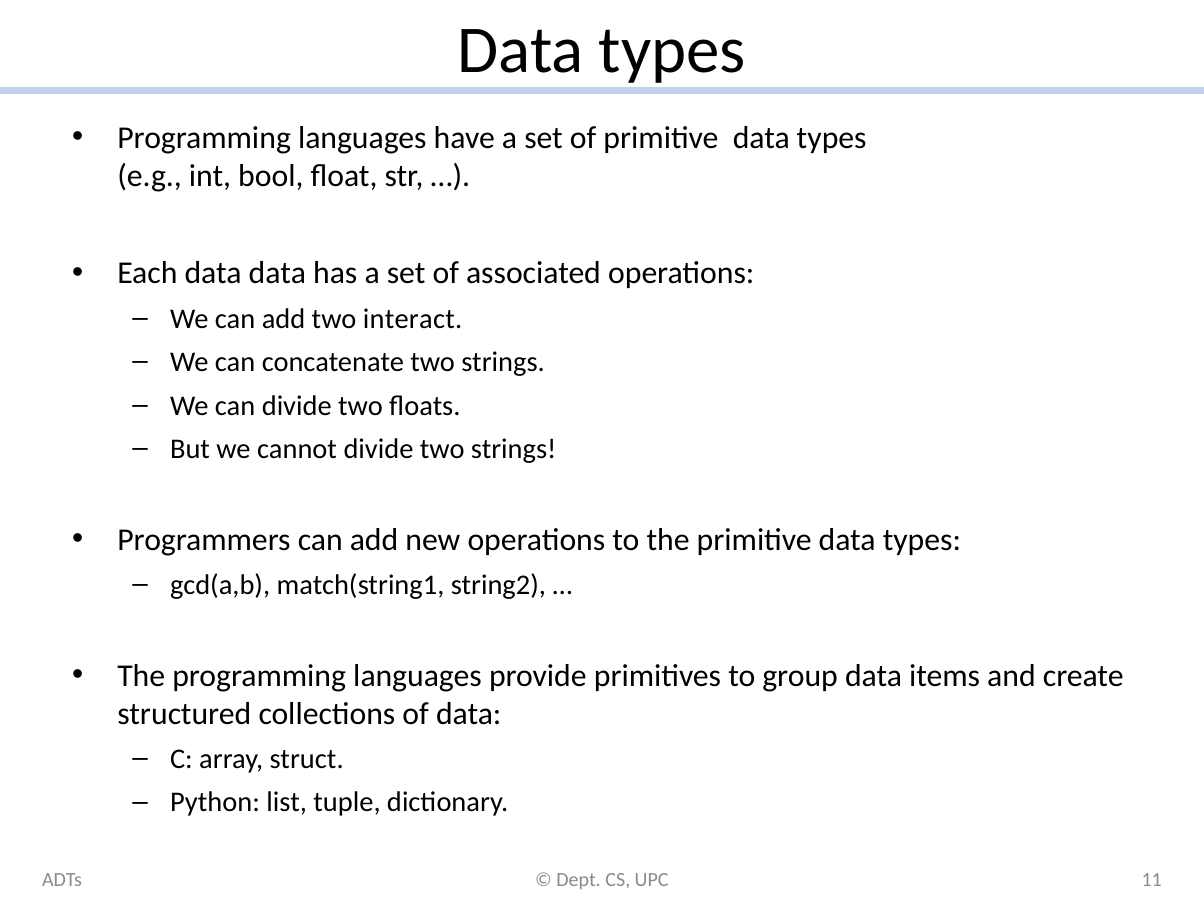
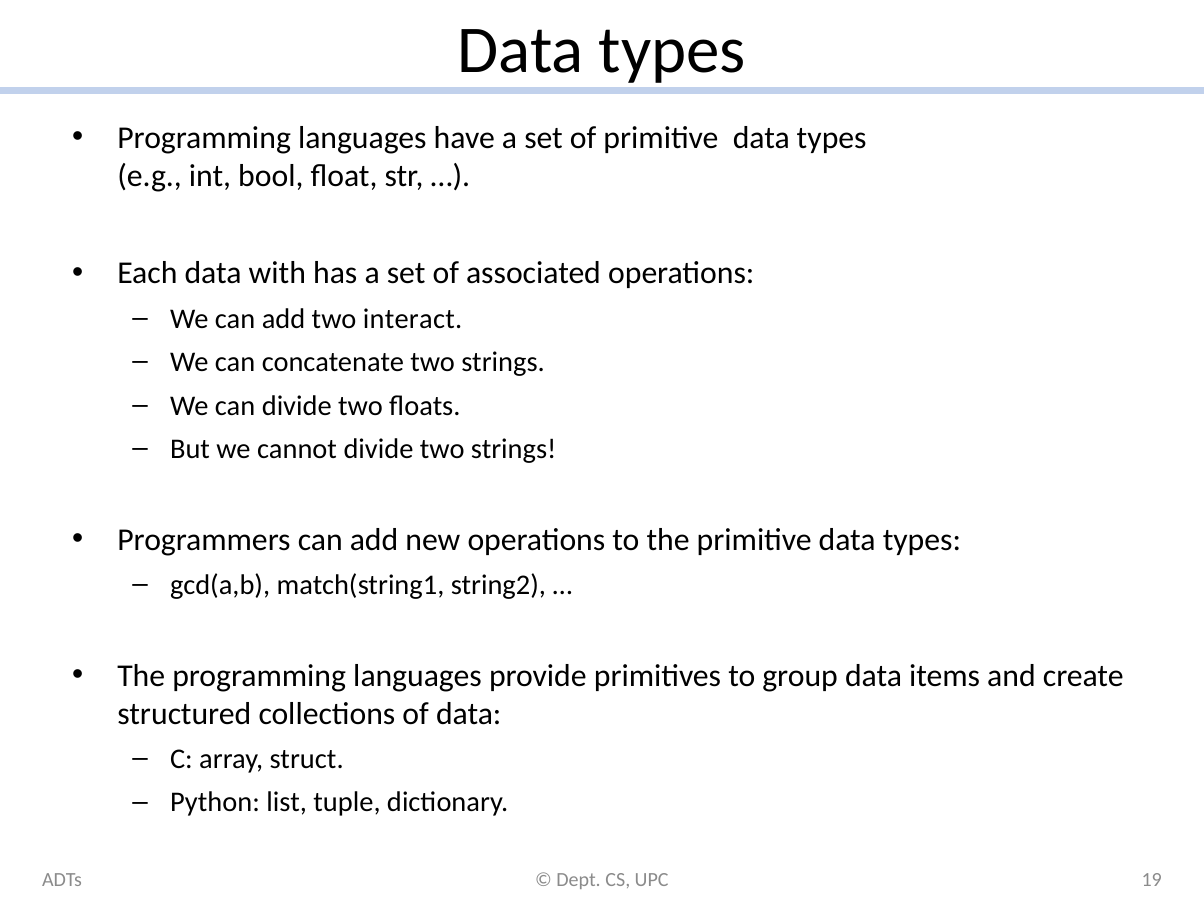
data data: data -> with (277, 273)
11: 11 -> 19 (1152, 880)
